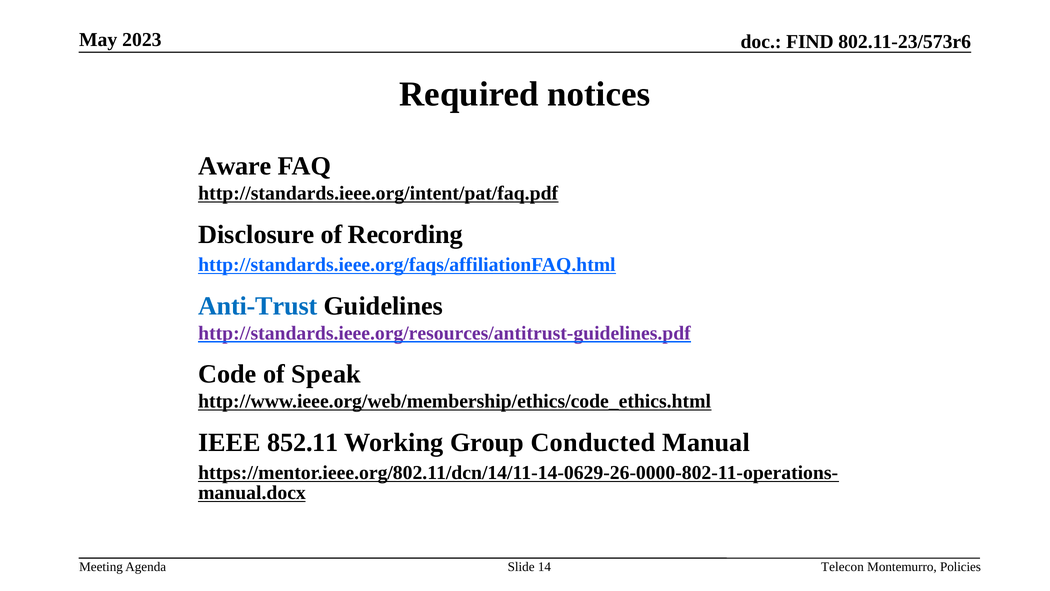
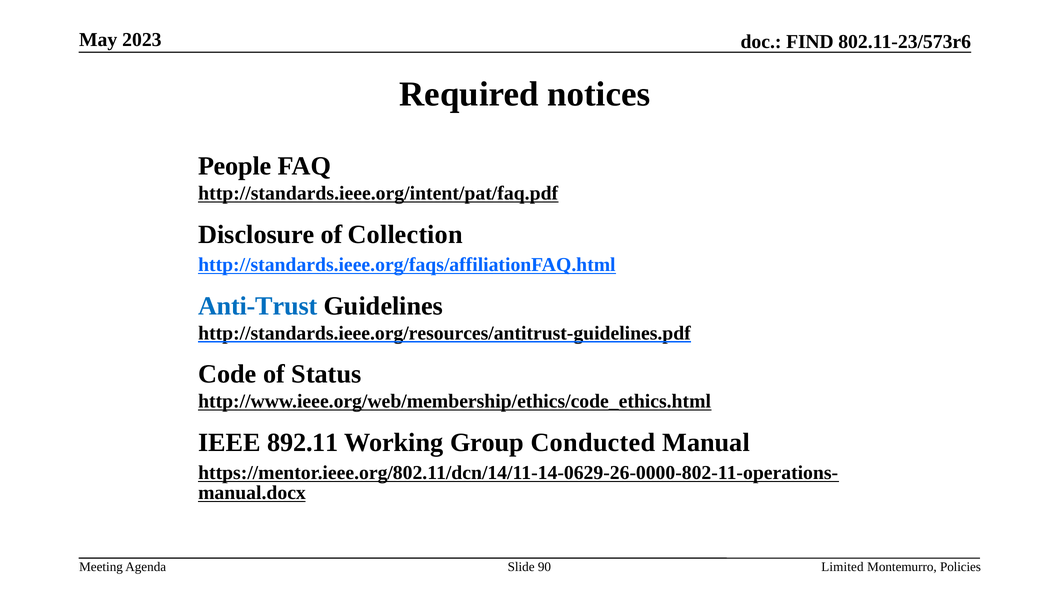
Aware: Aware -> People (235, 166)
Recording: Recording -> Collection (405, 234)
http://standards.ieee.org/resources/antitrust-guidelines.pdf colour: purple -> black (444, 333)
Speak: Speak -> Status (326, 374)
852.11: 852.11 -> 892.11 (303, 442)
14: 14 -> 90 (544, 566)
Telecon: Telecon -> Limited (842, 566)
